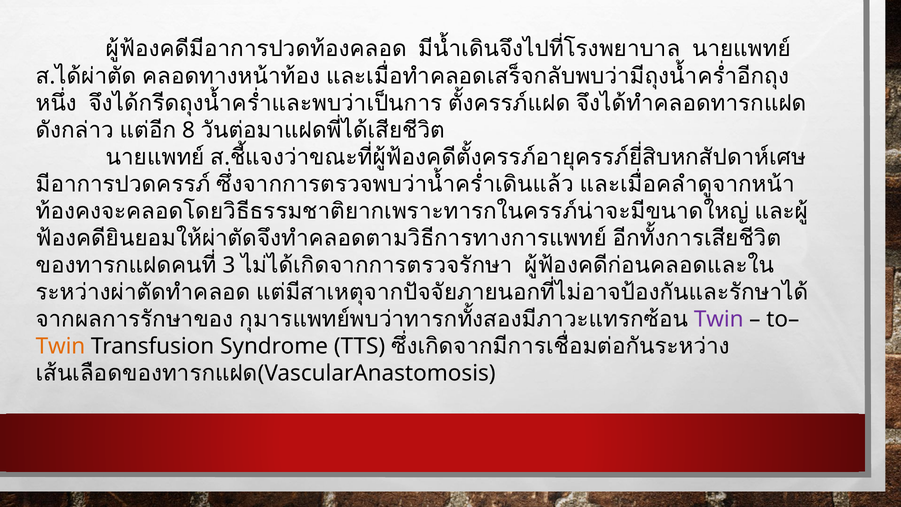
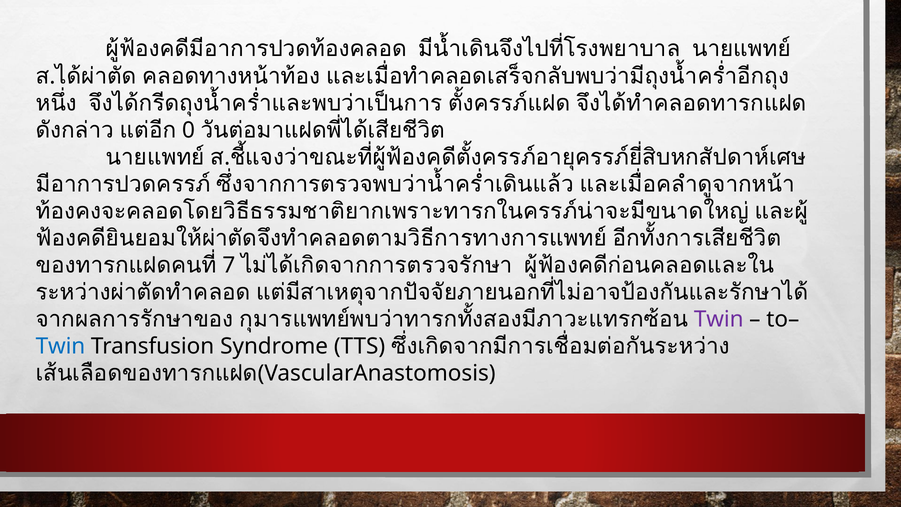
8: 8 -> 0 (188, 130)
3: 3 -> 7 (229, 265)
Twin colour: orange -> blue (60, 346)
